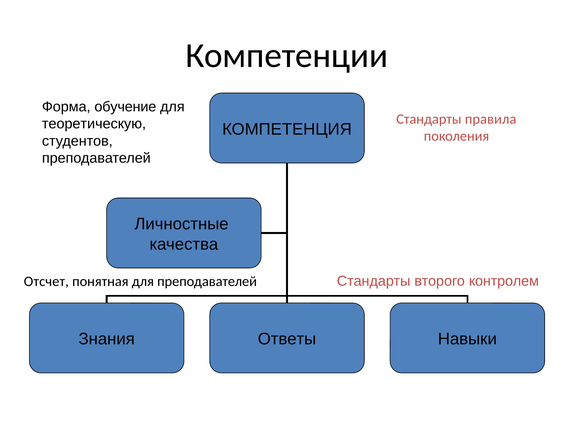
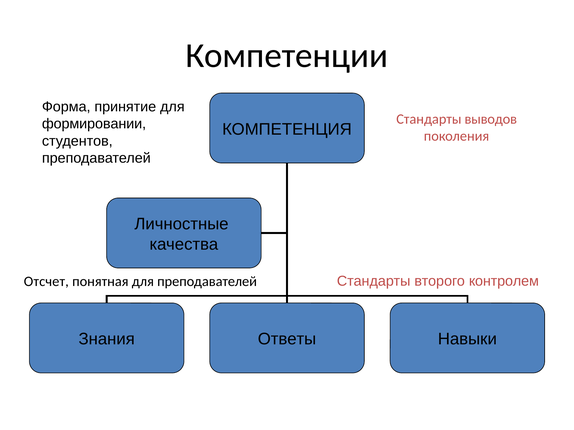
обучение: обучение -> принятие (125, 107)
правила: правила -> выводов (491, 119)
теоретическую: теоретическую -> формировании (94, 124)
